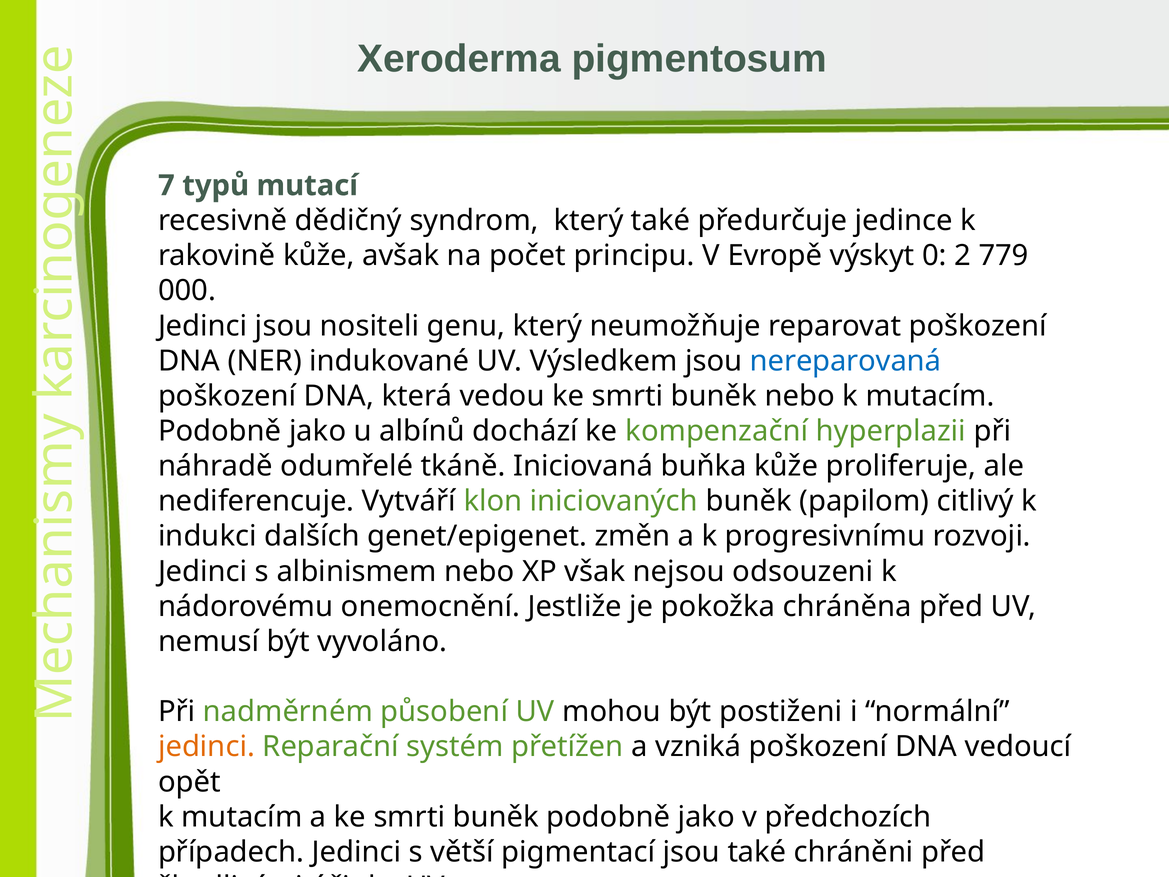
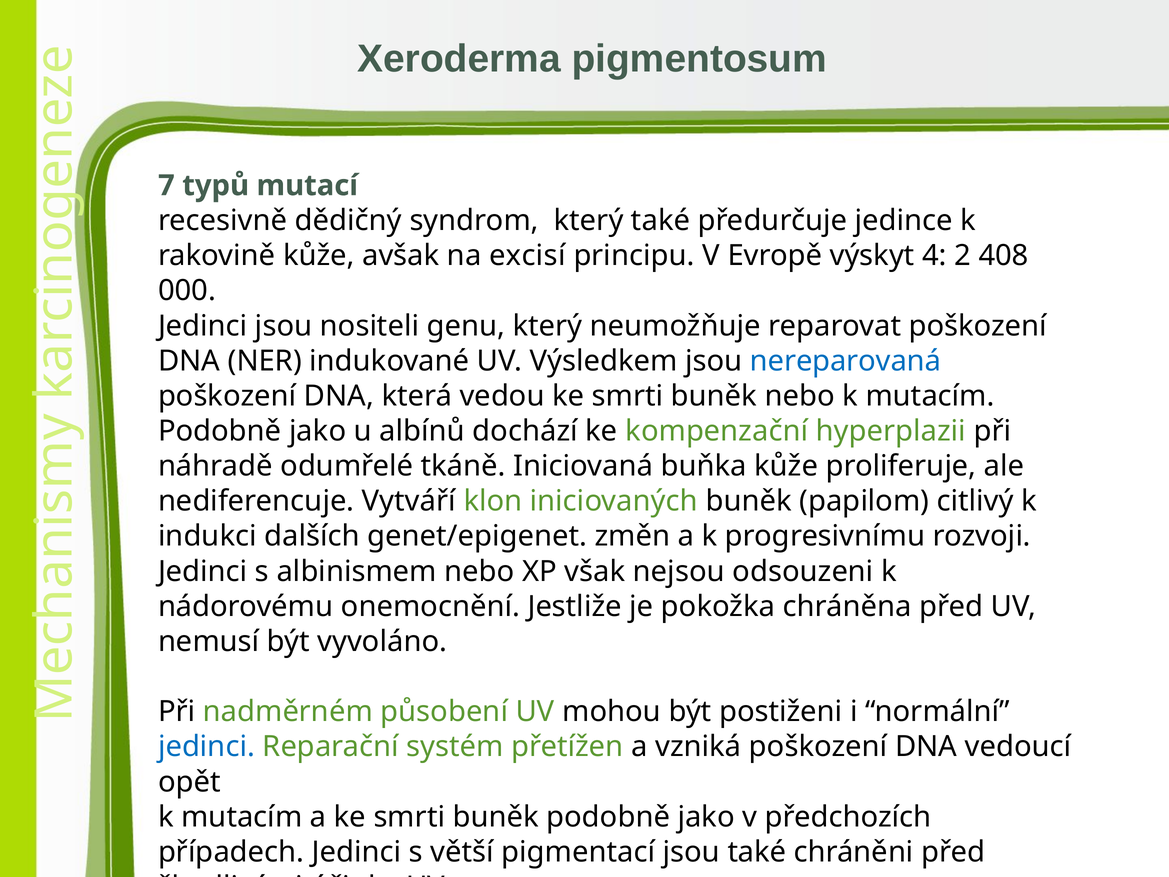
počet: počet -> excisí (527, 256)
0: 0 -> 4 (934, 256)
779: 779 -> 408 (1004, 256)
jedinci colour: orange -> blue (206, 747)
